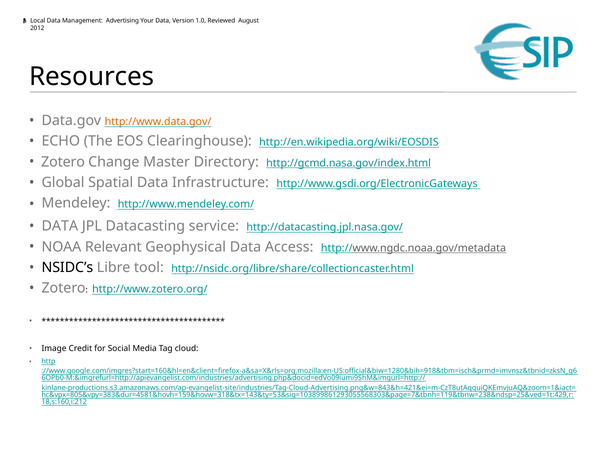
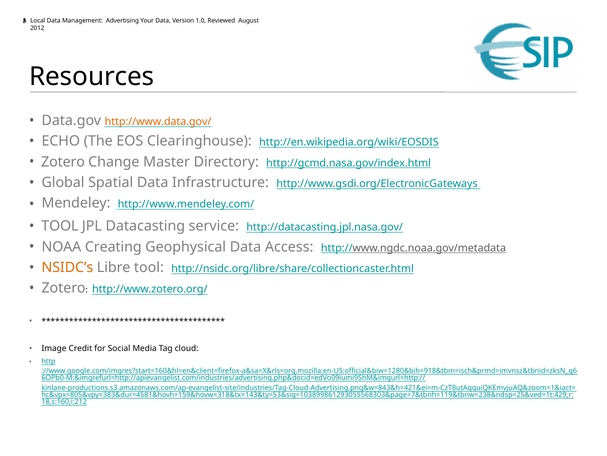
DATA: DATA -> TOOL (60, 226)
Relevant: Relevant -> Creating (113, 247)
NSIDC’s colour: black -> orange (67, 267)
